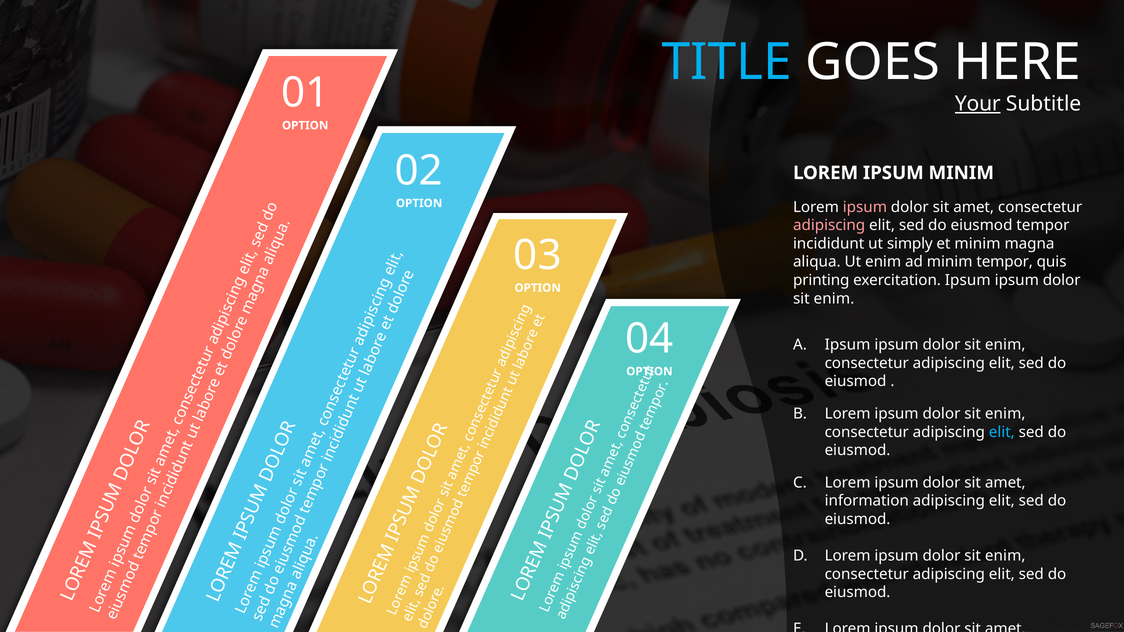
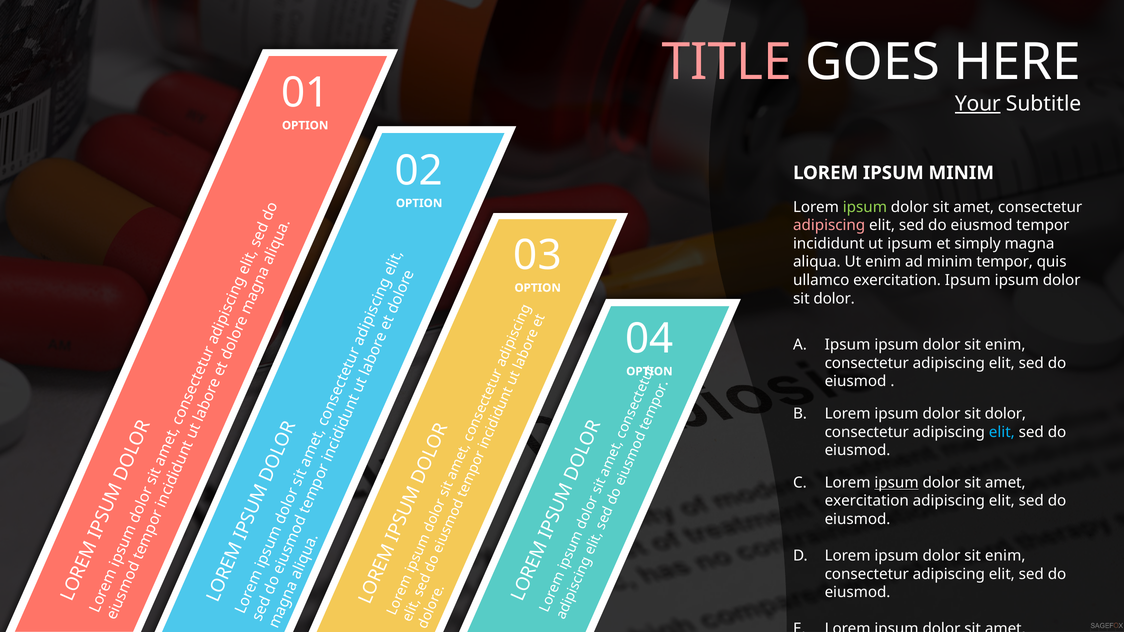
TITLE colour: light blue -> pink (727, 62)
ipsum colour: pink -> light green (865, 207)
ut simply: simply -> ipsum (910, 244)
et minim: minim -> simply (978, 244)
printing: printing -> ullamco (821, 280)
enim: enim -> dolor (834, 299)
enim: enim -> dolor (1005, 414)
ipsum underline: none -> present (897, 483)
information: information -> exercitation (867, 501)
